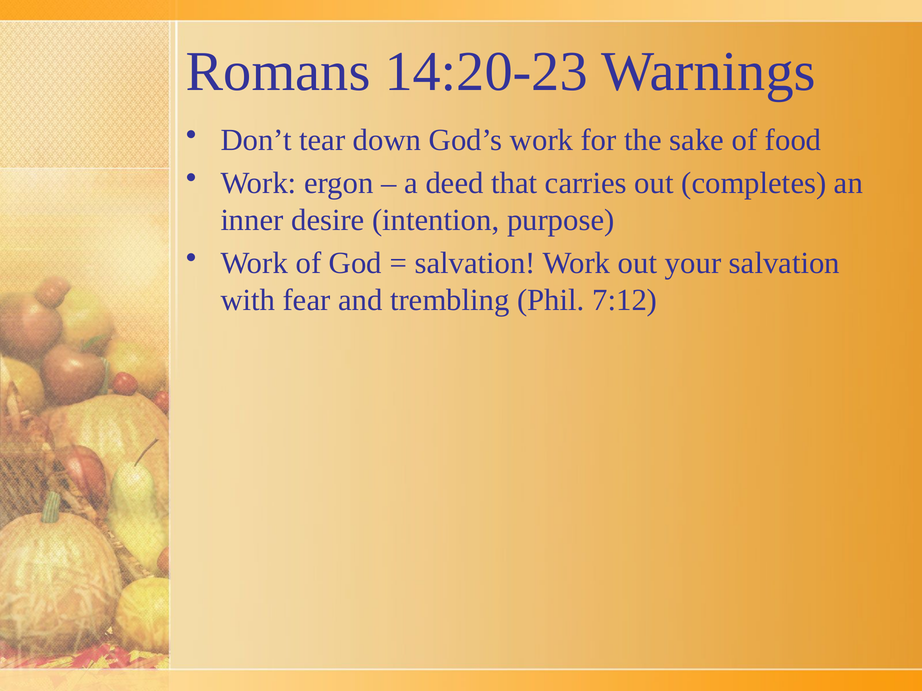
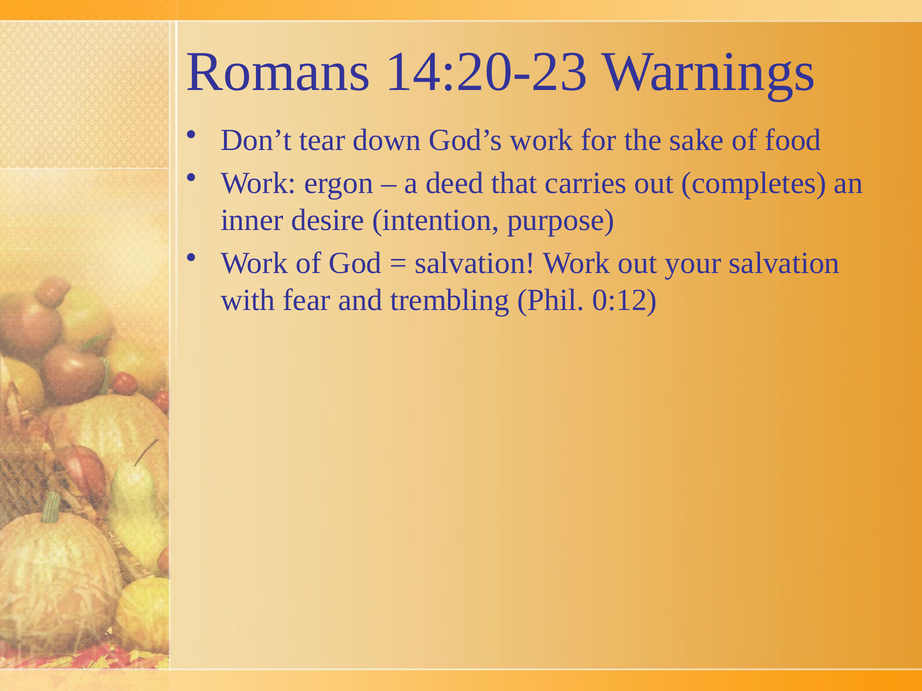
7:12: 7:12 -> 0:12 (625, 300)
